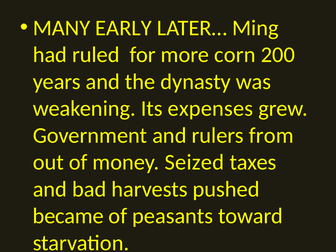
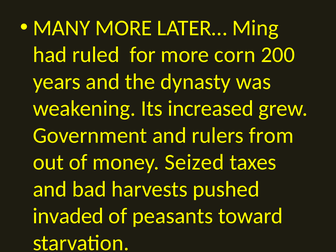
MANY EARLY: EARLY -> MORE (124, 28)
expenses: expenses -> increased (211, 109)
became: became -> invaded (68, 216)
